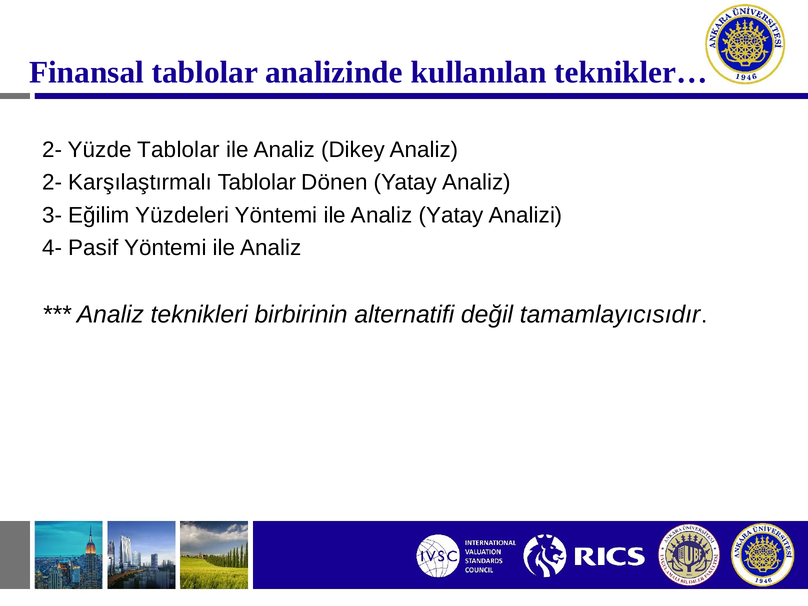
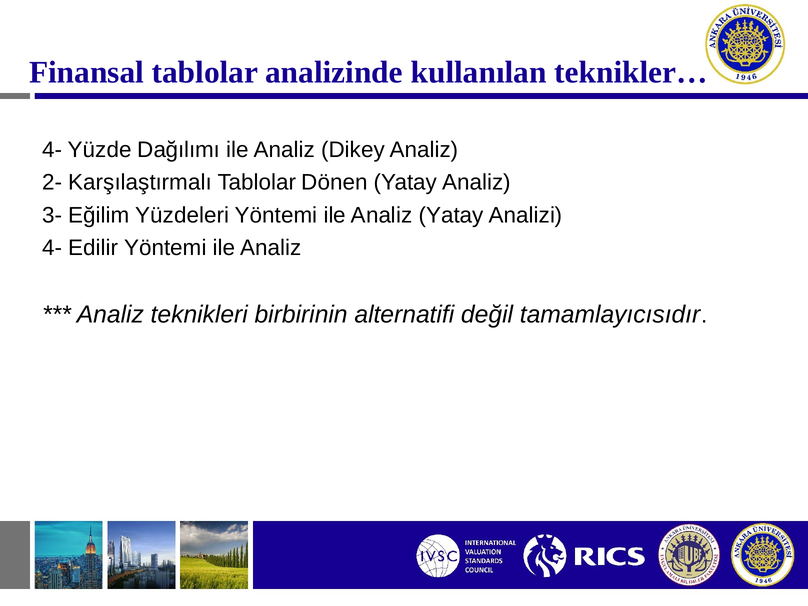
2-: 2- -> 4- (52, 150)
Yüzde Tablolar: Tablolar -> Dağılımı (179, 150)
Pasif: Pasif -> Edilir (93, 248)
